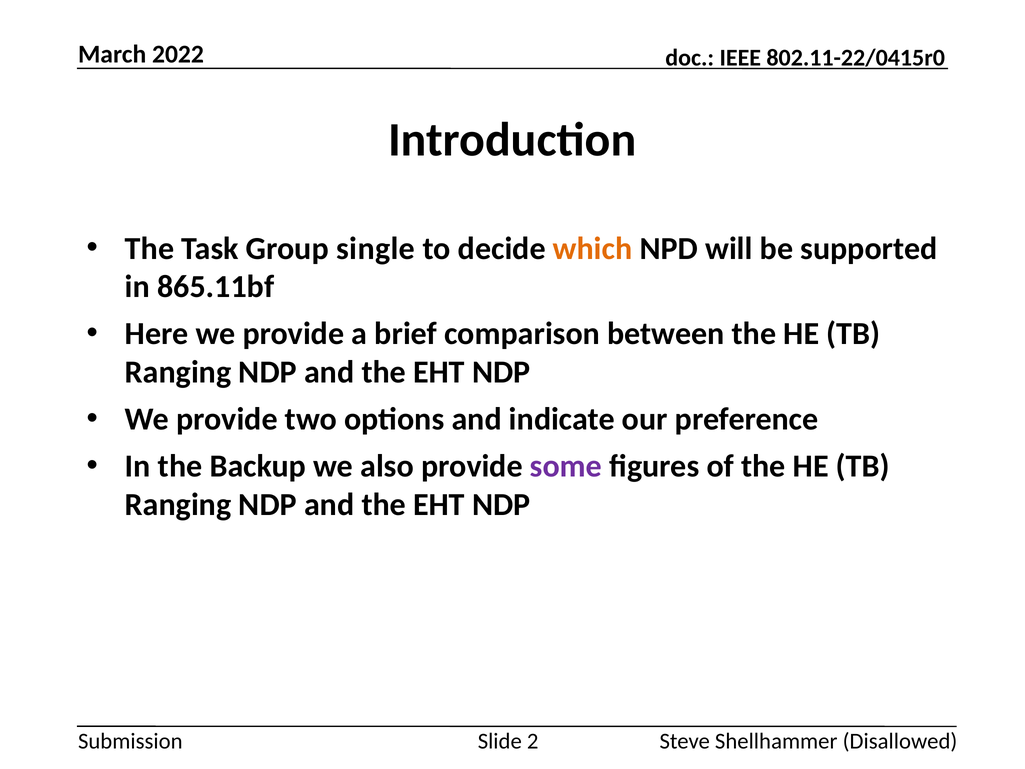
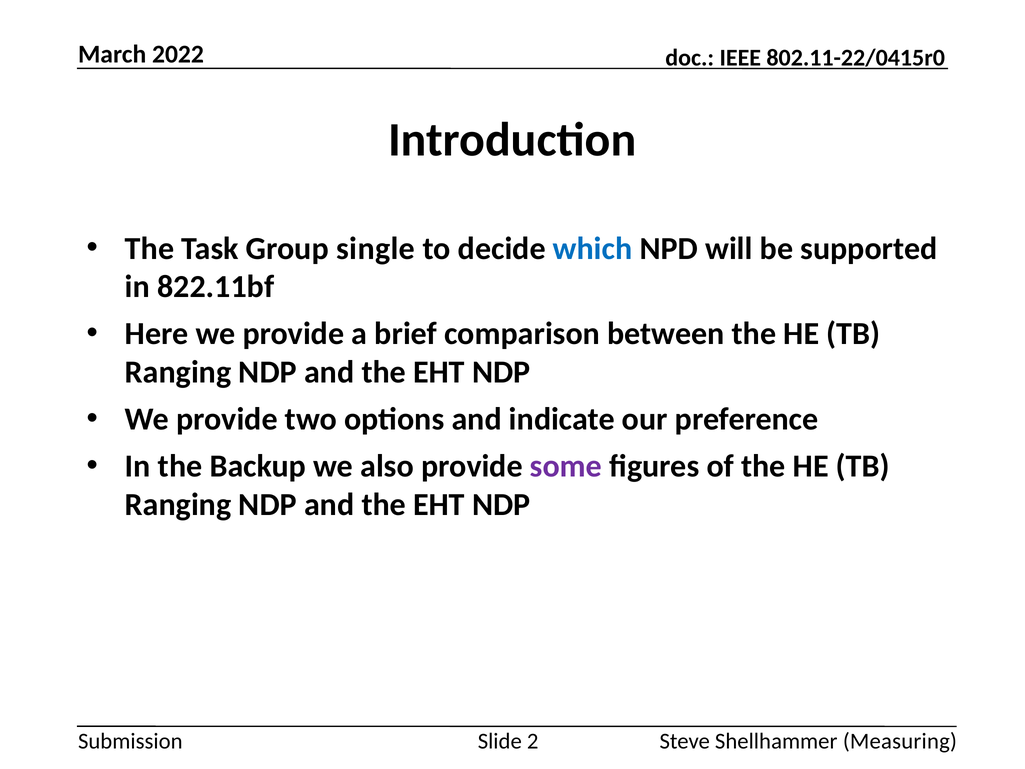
which colour: orange -> blue (593, 248)
865.11bf: 865.11bf -> 822.11bf (216, 287)
Disallowed: Disallowed -> Measuring (900, 741)
